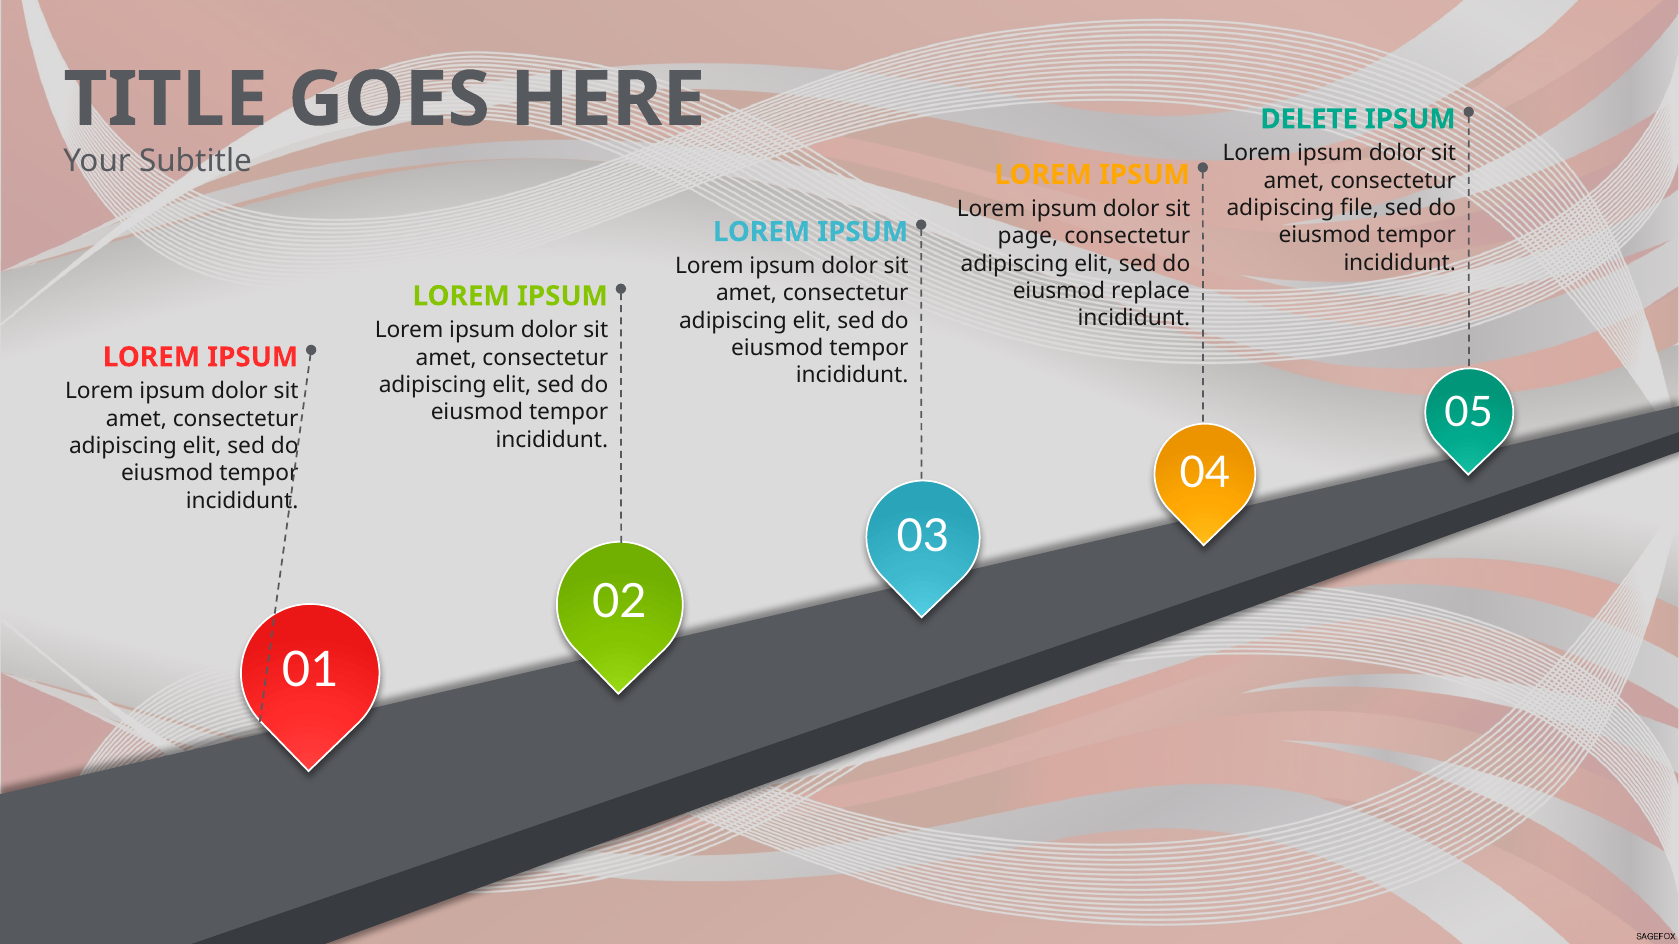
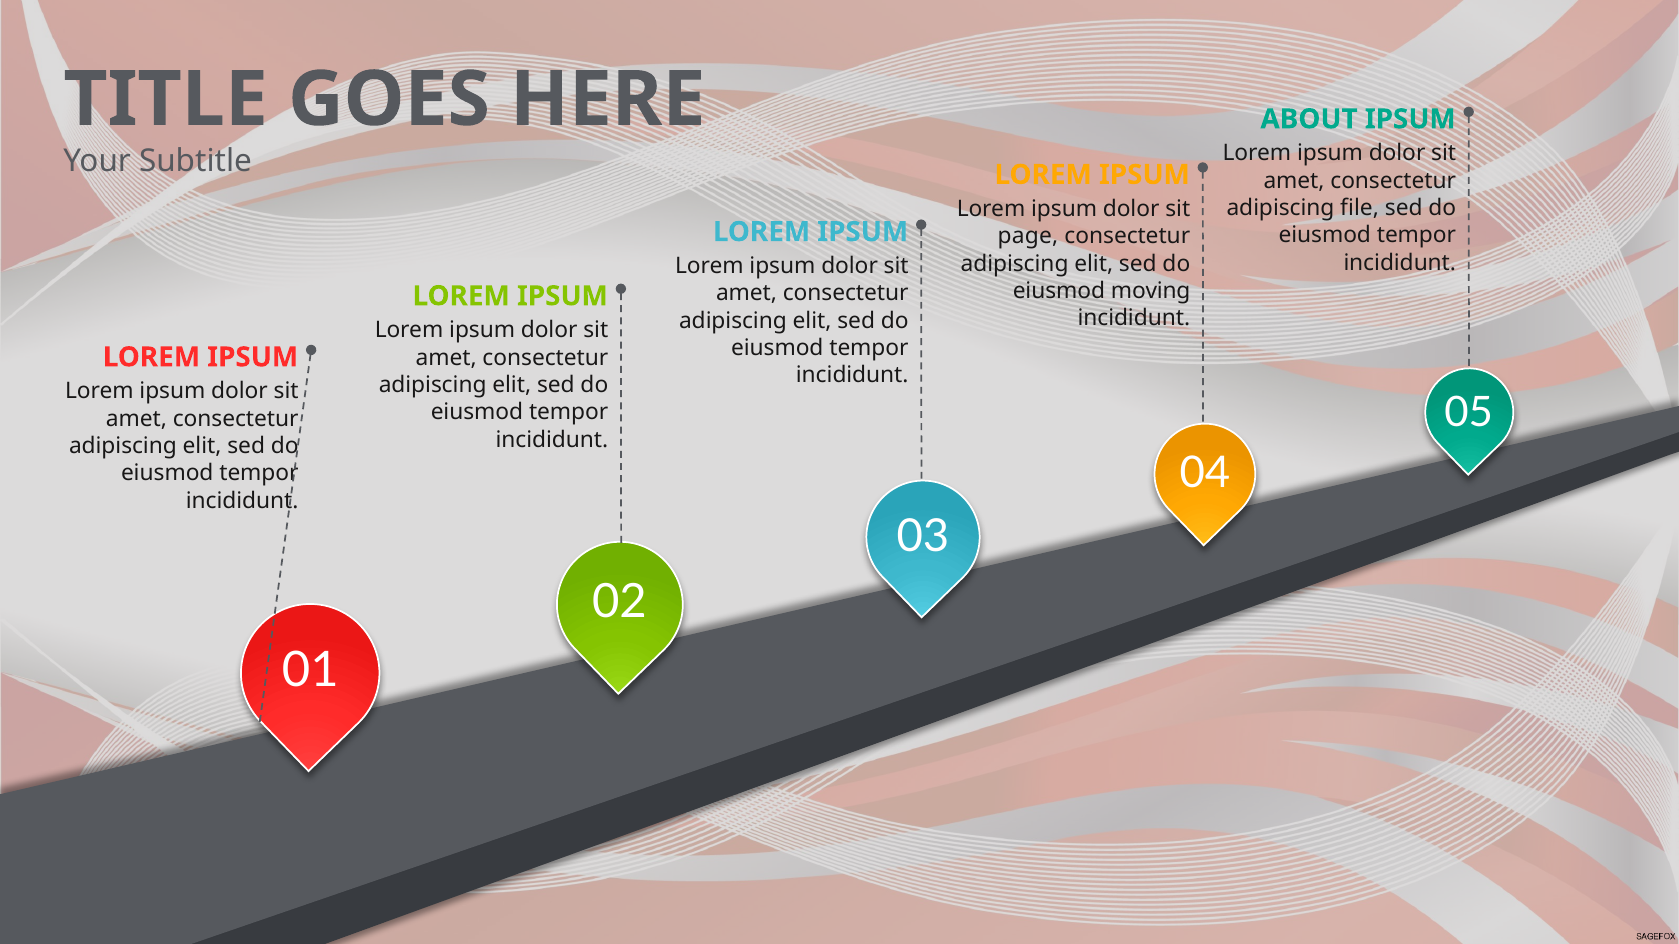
DELETE: DELETE -> ABOUT (1309, 119)
replace: replace -> moving (1151, 291)
